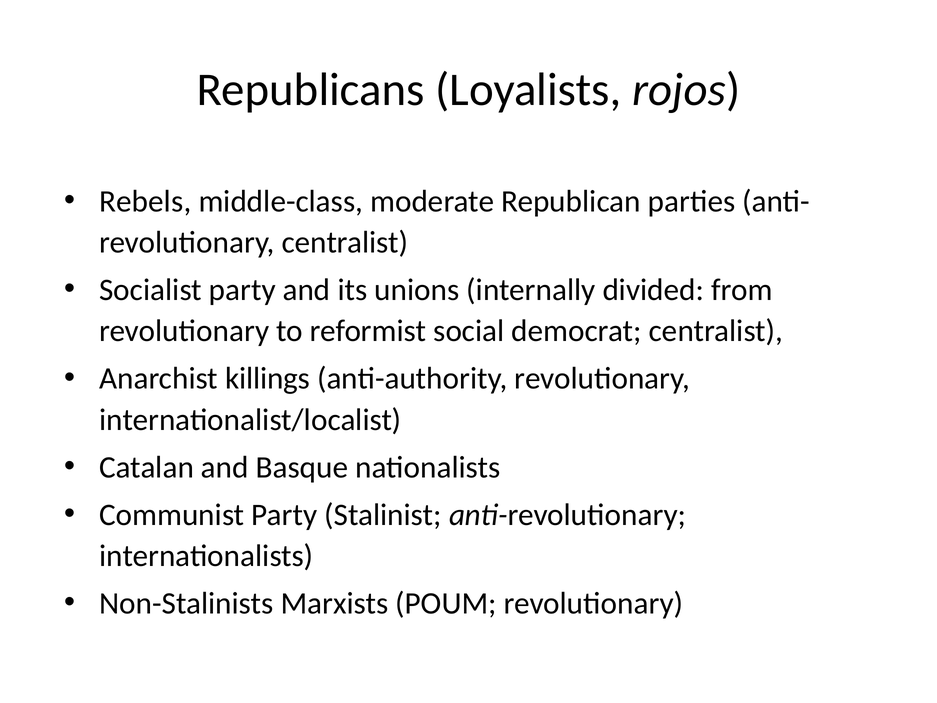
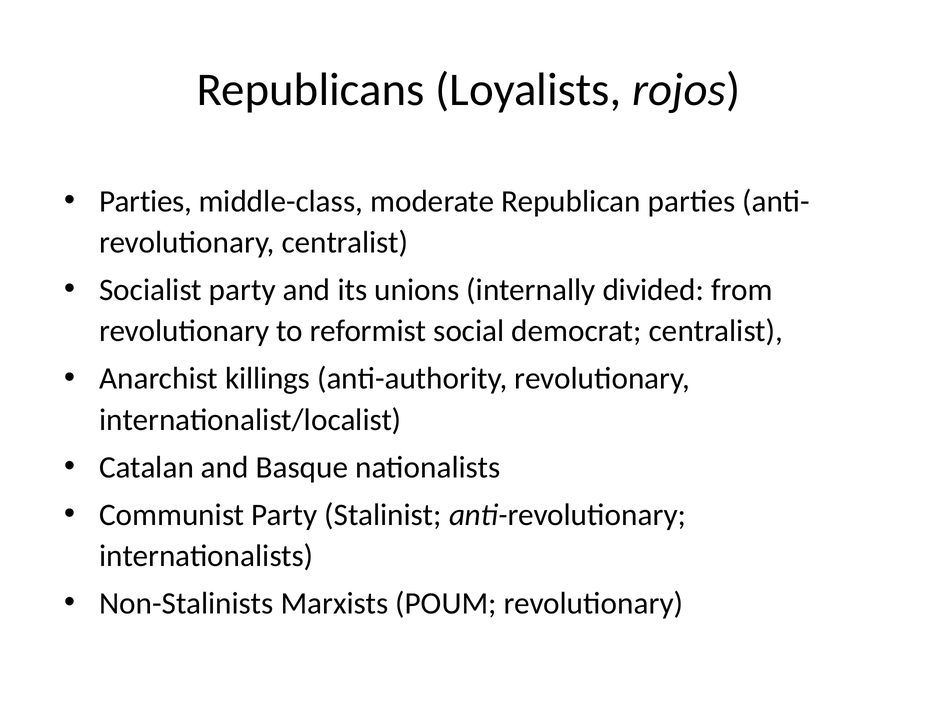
Rebels: Rebels -> Parties (145, 201)
